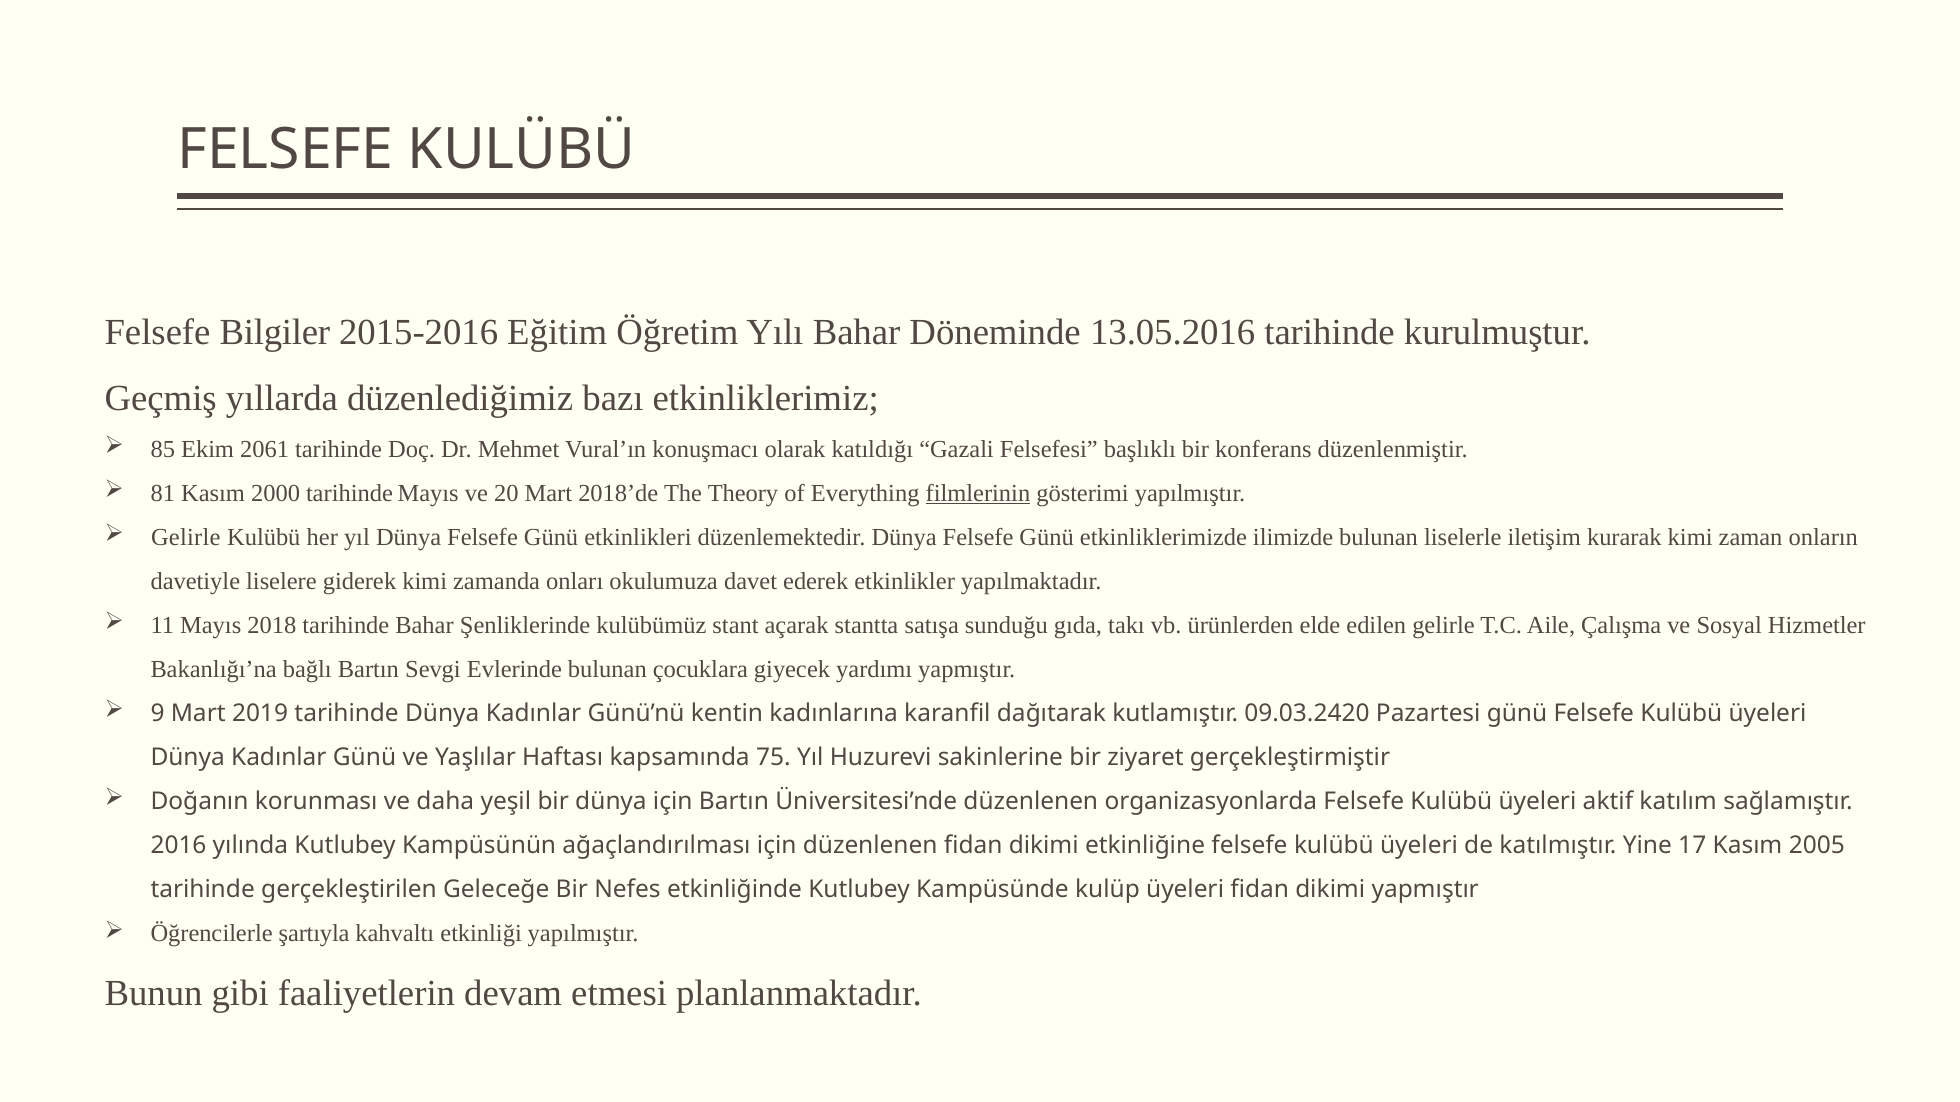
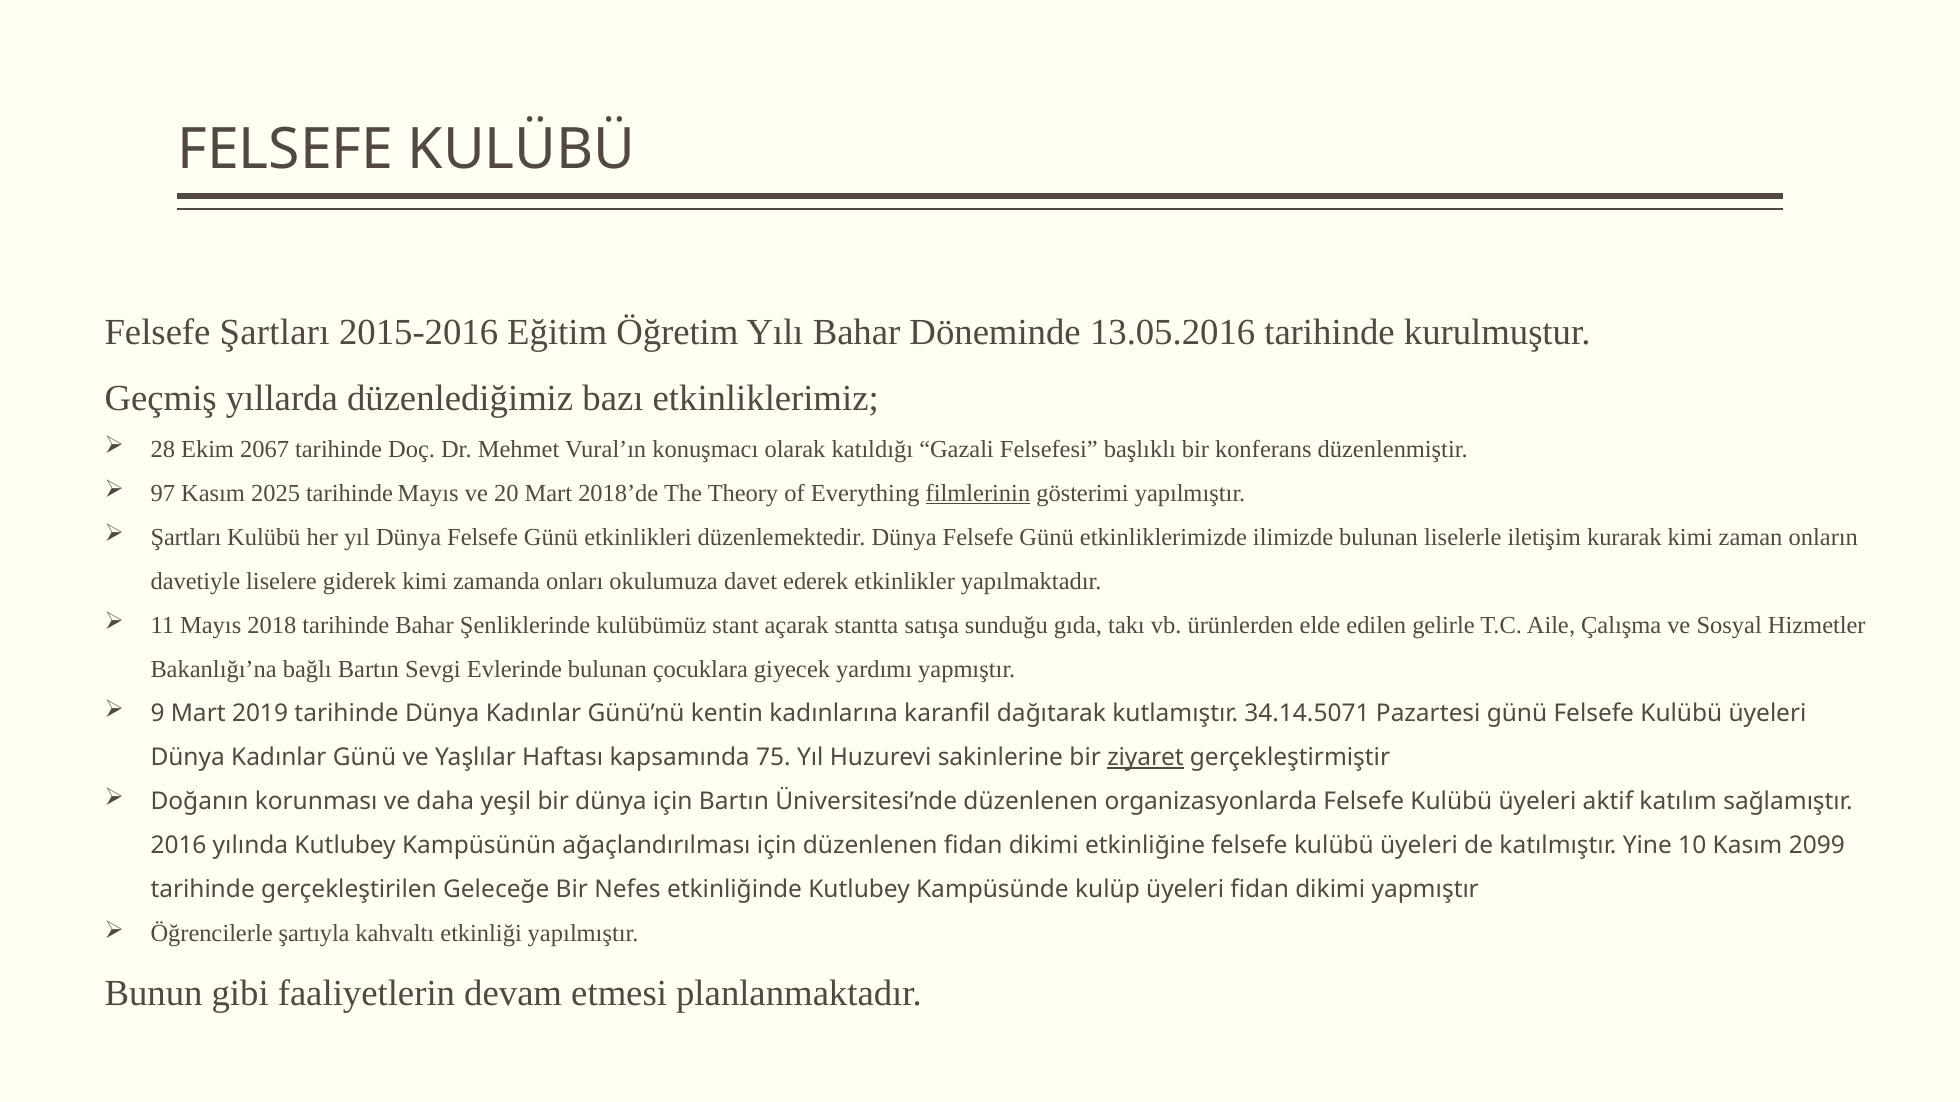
Felsefe Bilgiler: Bilgiler -> Şartları (275, 332)
85: 85 -> 28 (163, 449)
2061: 2061 -> 2067 (265, 449)
81: 81 -> 97 (163, 493)
2000: 2000 -> 2025 (276, 493)
Gelirle: Gelirle -> Şartları (186, 537)
09.03.2420: 09.03.2420 -> 34.14.5071 (1307, 714)
ziyaret underline: none -> present (1145, 758)
17: 17 -> 10 (1692, 846)
2005: 2005 -> 2099 (1817, 846)
